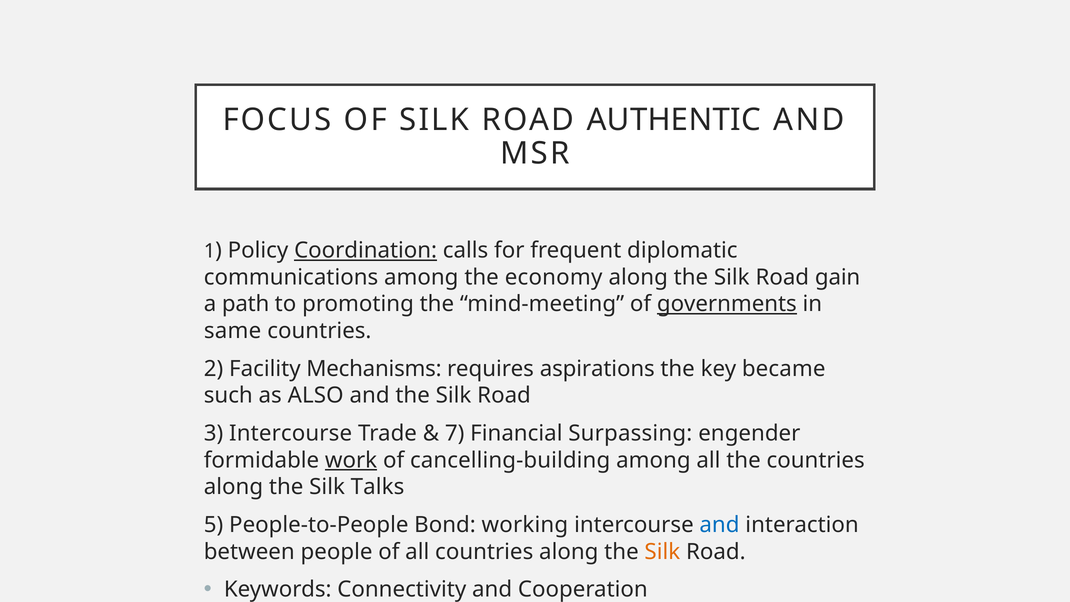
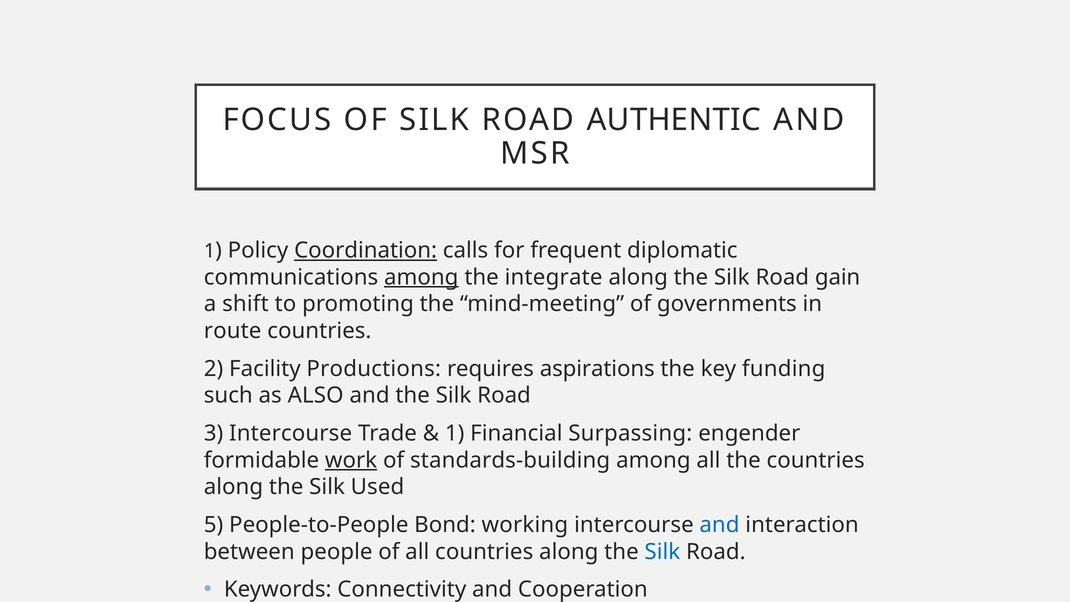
among underline: none -> present (421, 277)
economy: economy -> integrate (554, 277)
path: path -> shift (245, 304)
governments underline: present -> none (727, 304)
same: same -> route (233, 331)
Mechanisms: Mechanisms -> Productions (374, 369)
became: became -> funding (784, 369)
7: 7 -> 1 (455, 433)
cancelling-building: cancelling-building -> standards-building (510, 460)
Talks: Talks -> Used (378, 487)
Silk colour: orange -> blue (662, 552)
